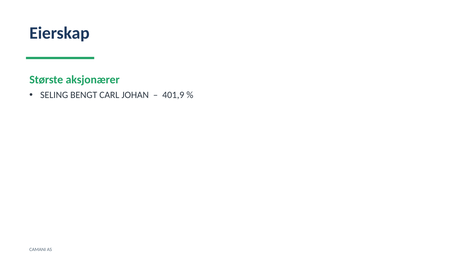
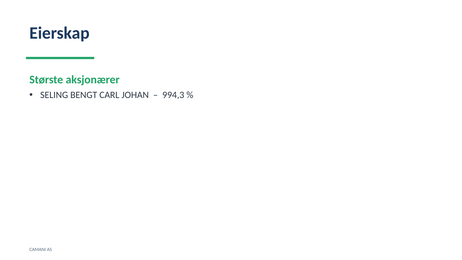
401,9: 401,9 -> 994,3 (173, 95)
